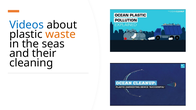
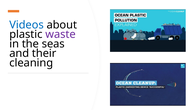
waste colour: orange -> purple (61, 34)
